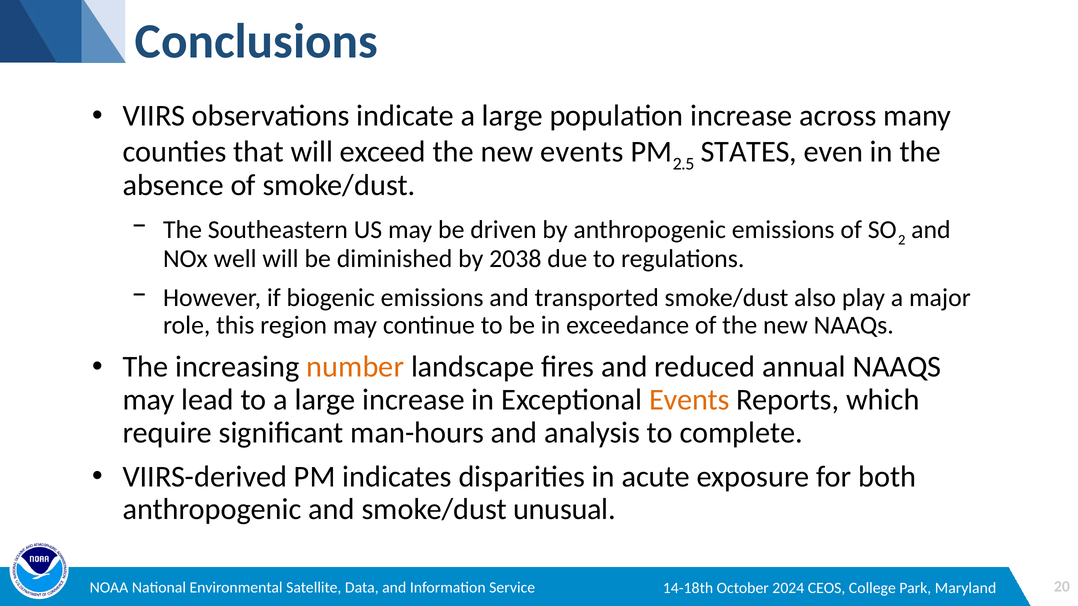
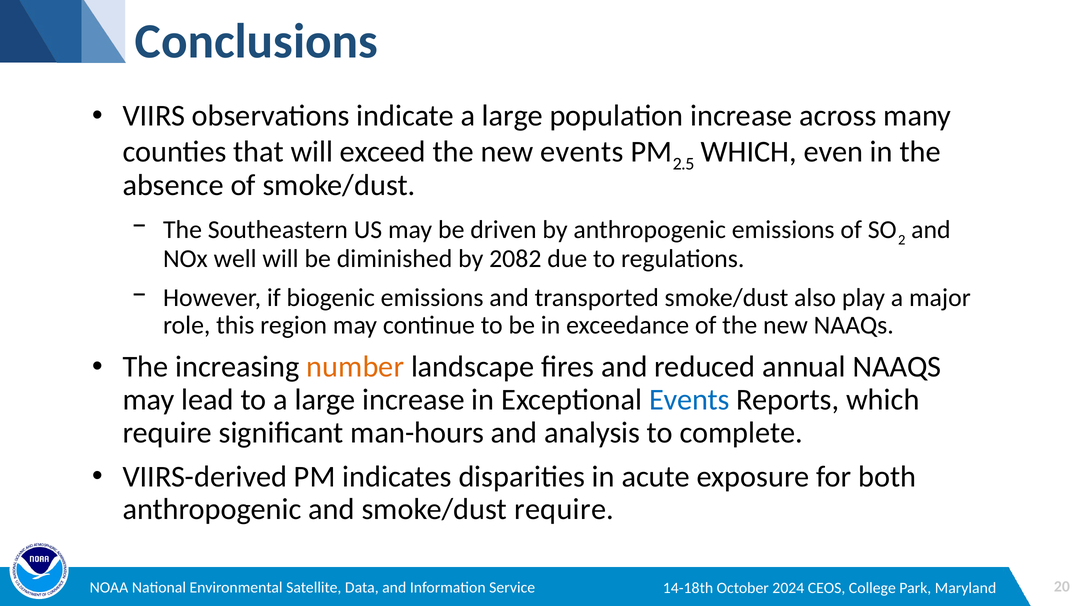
STATES: STATES -> WHICH (749, 152)
2038: 2038 -> 2082 (515, 259)
Events colour: orange -> blue (689, 400)
smoke/dust unusual: unusual -> require (564, 510)
